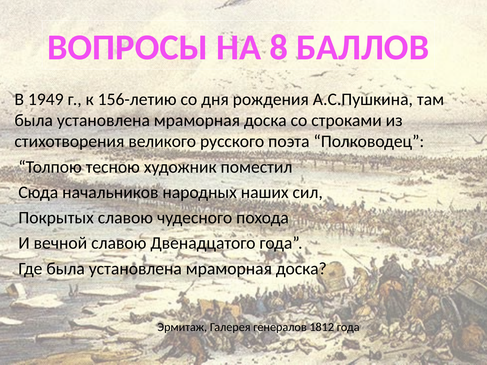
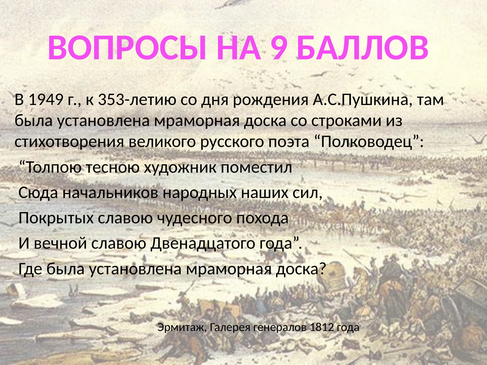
8: 8 -> 9 (279, 48)
156-летию: 156-летию -> 353-летию (137, 99)
